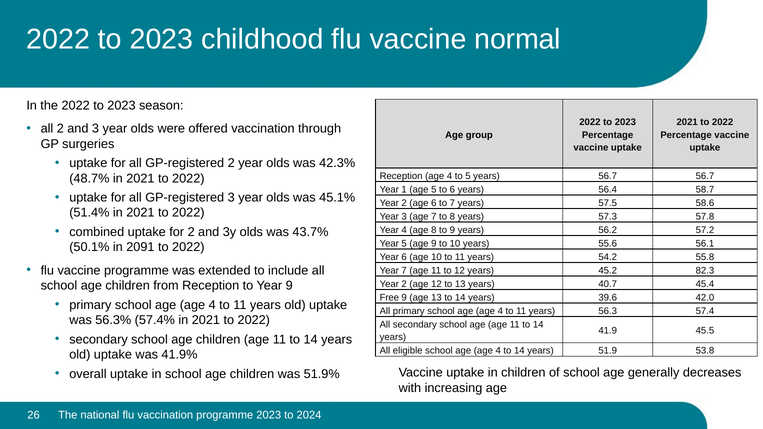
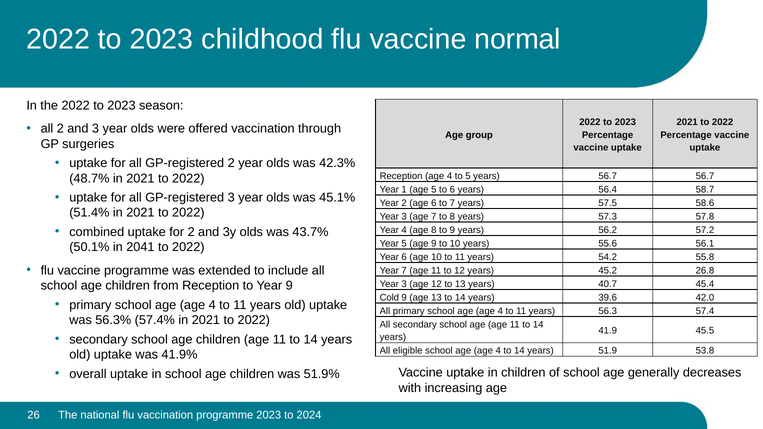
2091: 2091 -> 2041 (140, 247)
82.3: 82.3 -> 26.8 (705, 271)
2: 2 -> 3 (404, 284)
Free: Free -> Cold (389, 298)
